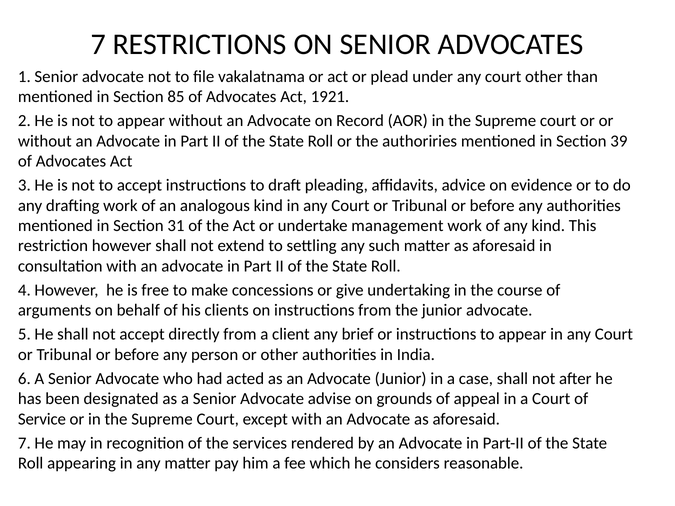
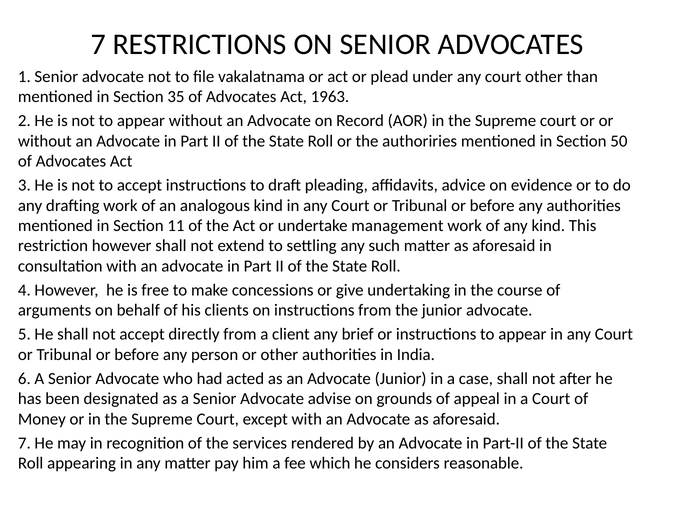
85: 85 -> 35 (176, 97)
1921: 1921 -> 1963 (330, 97)
39: 39 -> 50 (619, 141)
31: 31 -> 11 (176, 226)
Service: Service -> Money (42, 419)
